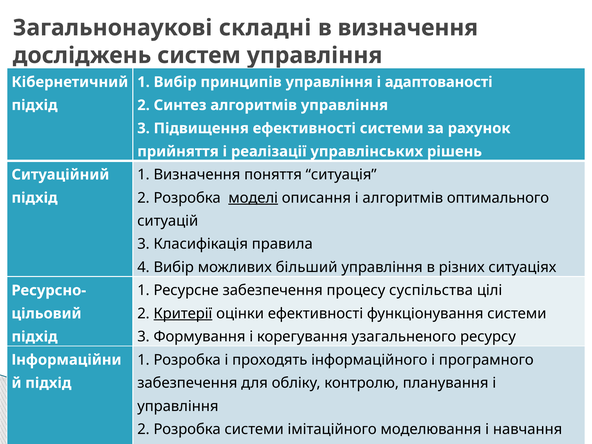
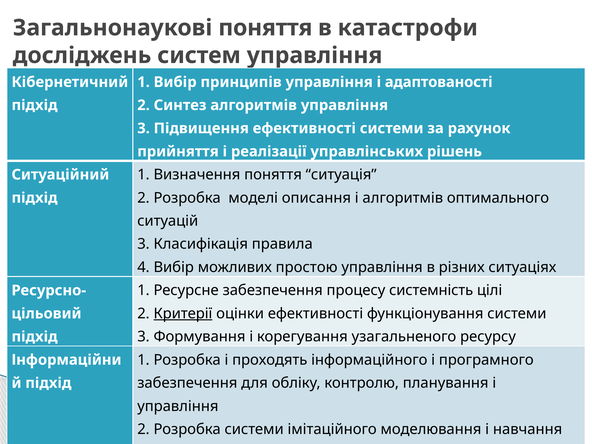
Загальнонаукові складні: складні -> поняття (265, 28)
в визначення: визначення -> катастрофи (408, 28)
моделі underline: present -> none (253, 198)
більший: більший -> простою (307, 267)
суспільства: суспільства -> системність (431, 290)
